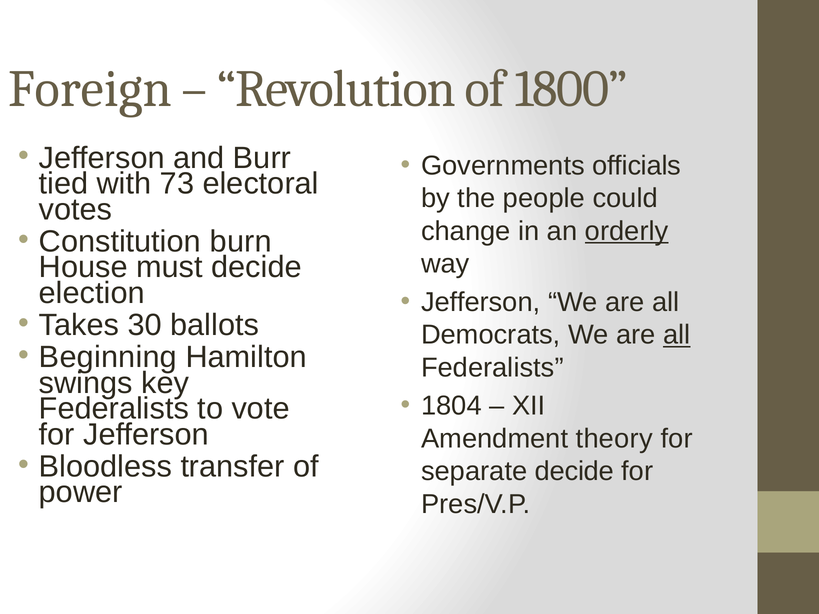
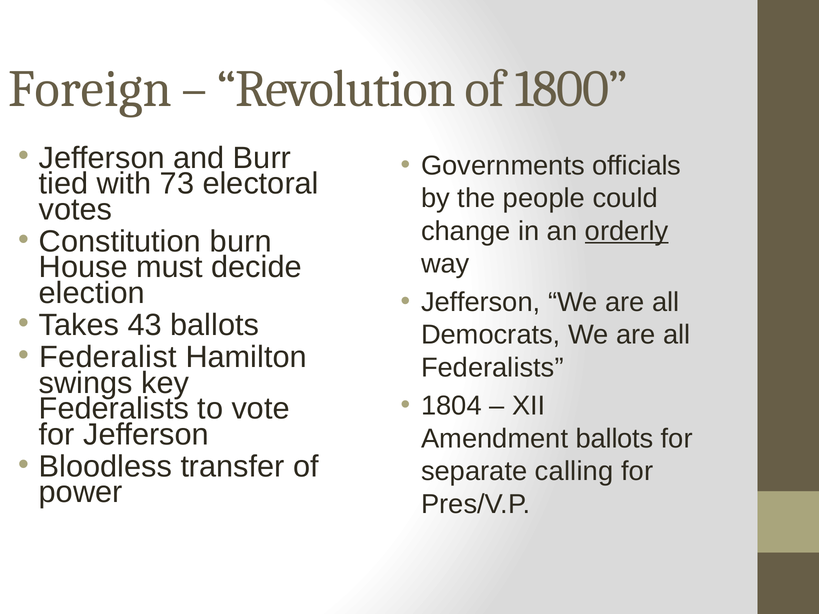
30: 30 -> 43 (145, 325)
all underline: present -> none (677, 335)
Beginning: Beginning -> Federalist (108, 357)
Amendment theory: theory -> ballots (615, 439)
separate decide: decide -> calling (574, 471)
